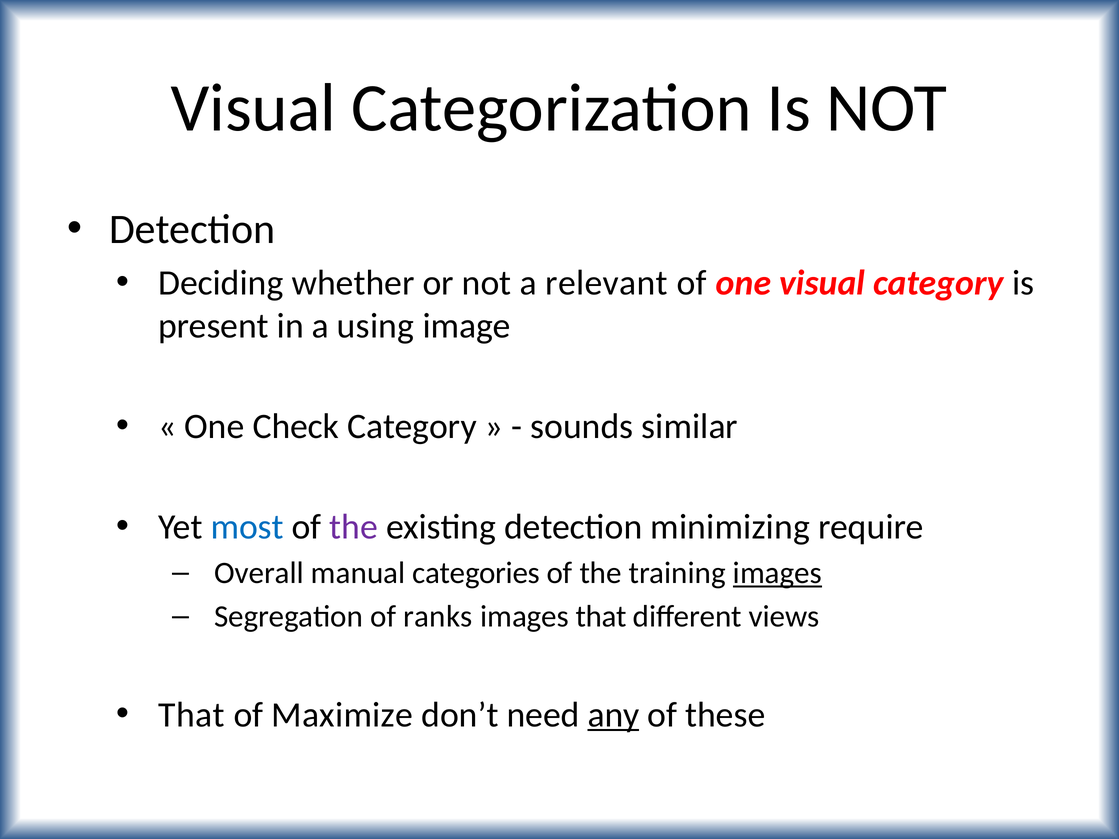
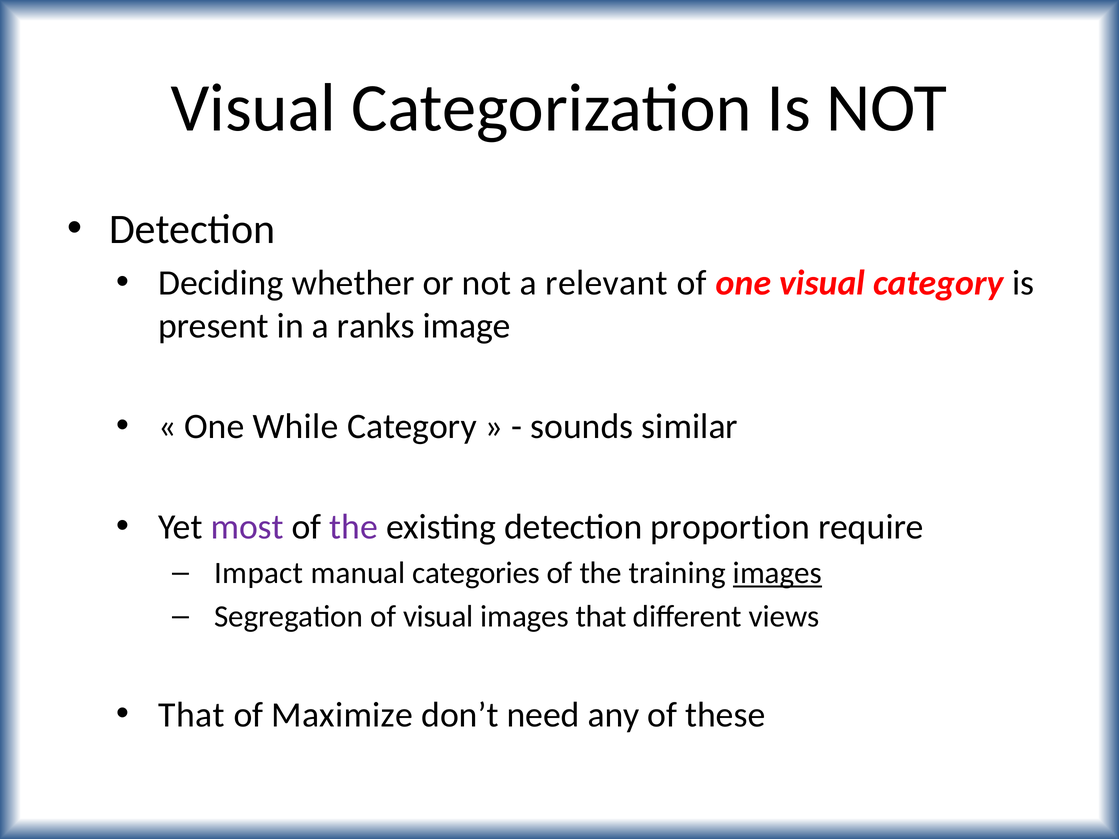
using: using -> ranks (376, 326)
Check: Check -> While (296, 427)
most colour: blue -> purple (247, 527)
minimizing: minimizing -> proportion (730, 527)
Overall: Overall -> Impact (259, 573)
of ranks: ranks -> visual (438, 617)
any underline: present -> none (614, 715)
